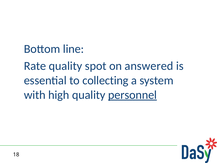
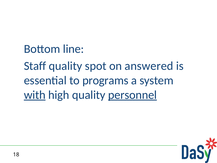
Rate: Rate -> Staff (35, 66)
collecting: collecting -> programs (105, 80)
with underline: none -> present (35, 95)
